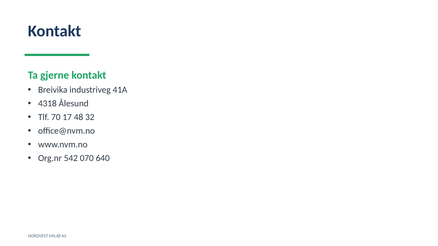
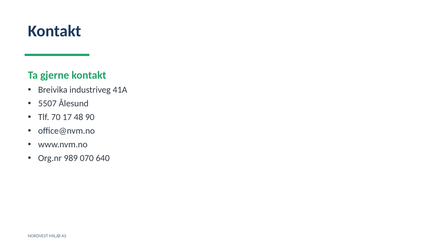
4318: 4318 -> 5507 (47, 104)
32: 32 -> 90 (90, 117)
542: 542 -> 989 (71, 159)
